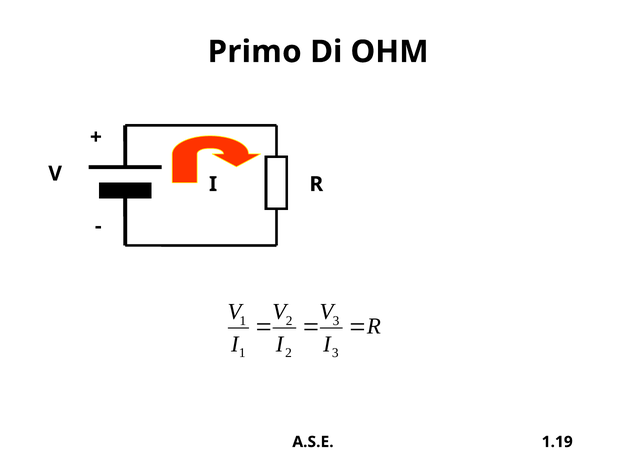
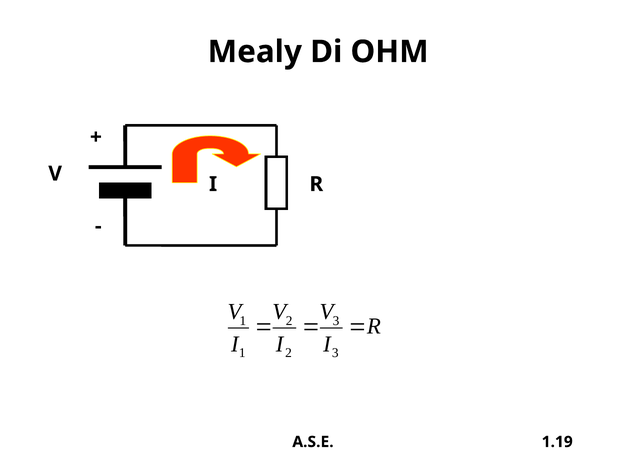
Primo: Primo -> Mealy (255, 52)
